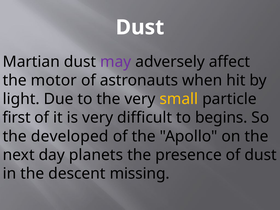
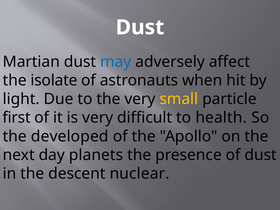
may colour: purple -> blue (116, 62)
motor: motor -> isolate (54, 80)
begins: begins -> health (221, 118)
missing: missing -> nuclear (140, 174)
